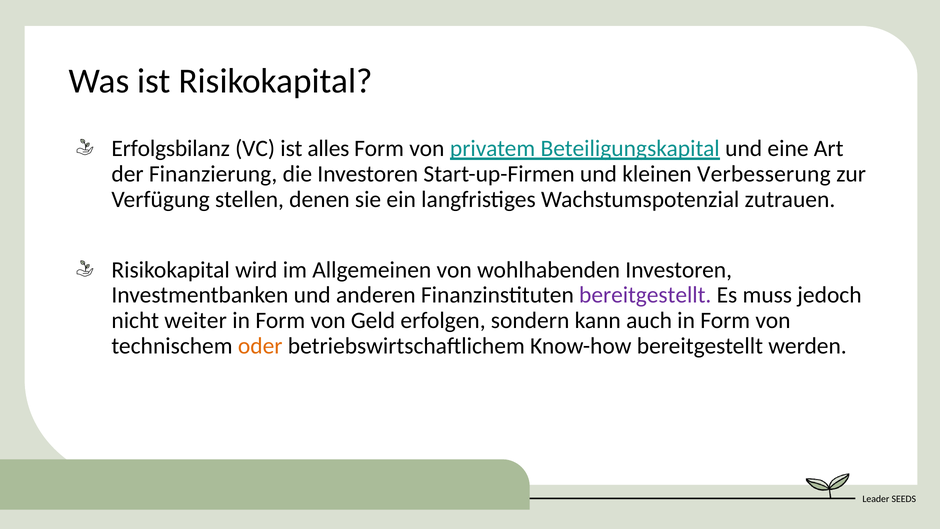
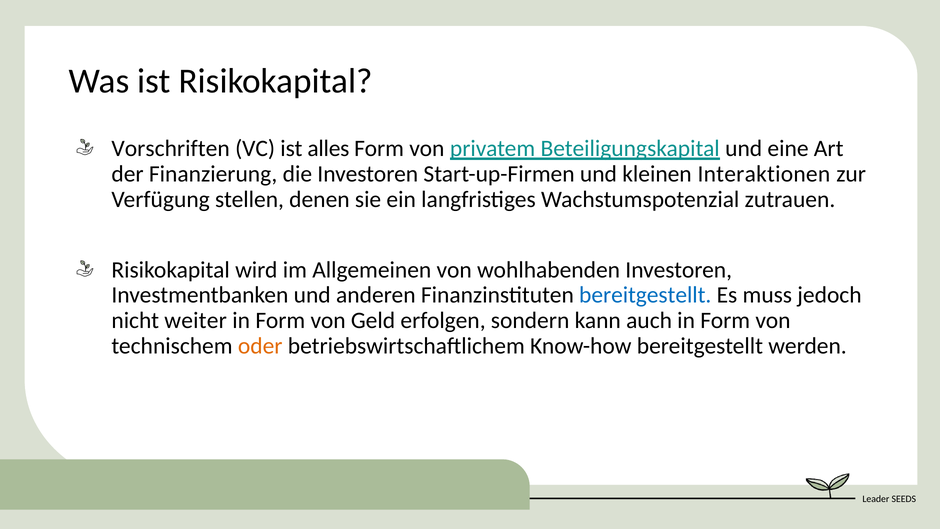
Erfolgsbilanz: Erfolgsbilanz -> Vorschriften (171, 148)
Verbesserung: Verbesserung -> Interaktionen (764, 174)
bereitgestellt colour: purple -> blue (645, 295)
